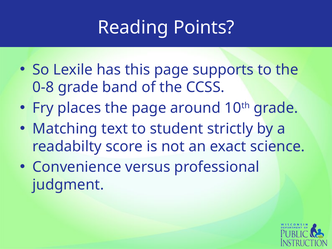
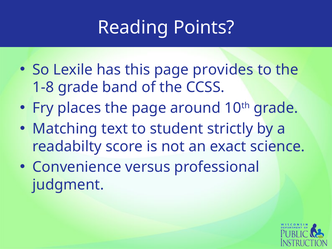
supports: supports -> provides (223, 70)
0-8: 0-8 -> 1-8 (43, 87)
